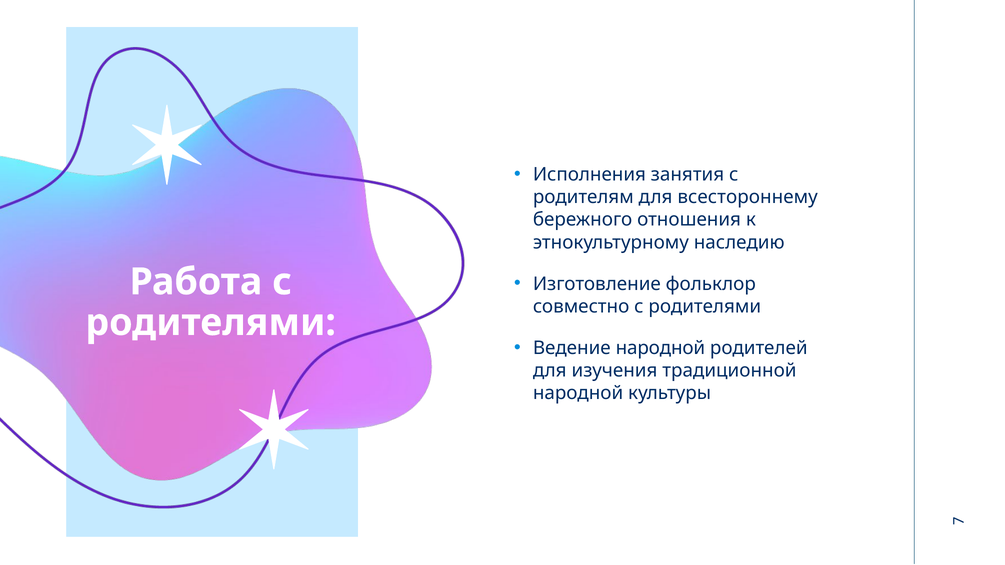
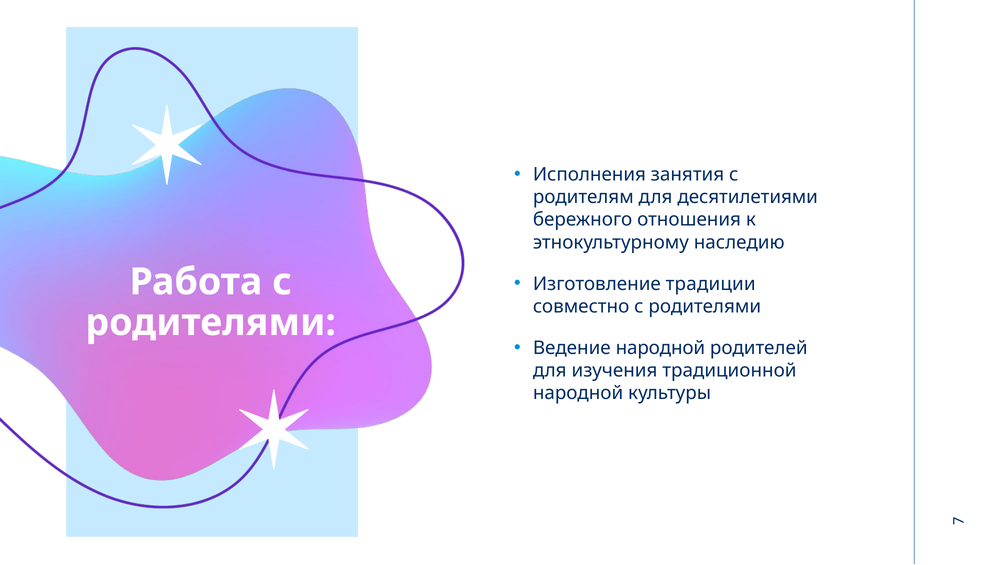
всестороннему: всестороннему -> десятилетиями (748, 197)
фольклор: фольклор -> традиции (711, 284)
